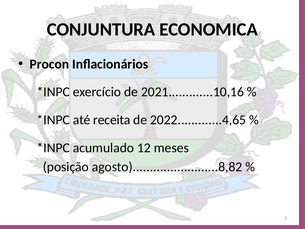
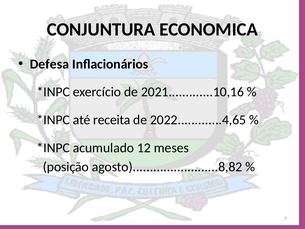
Procon: Procon -> Defesa (49, 64)
